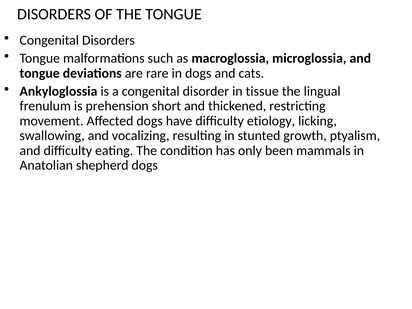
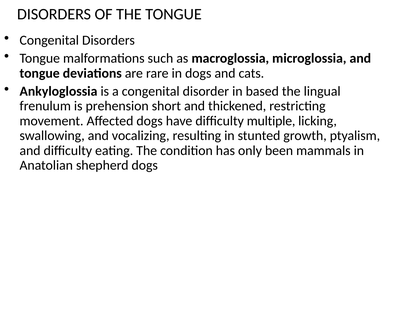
tissue: tissue -> based (262, 91)
etiology: etiology -> multiple (271, 121)
